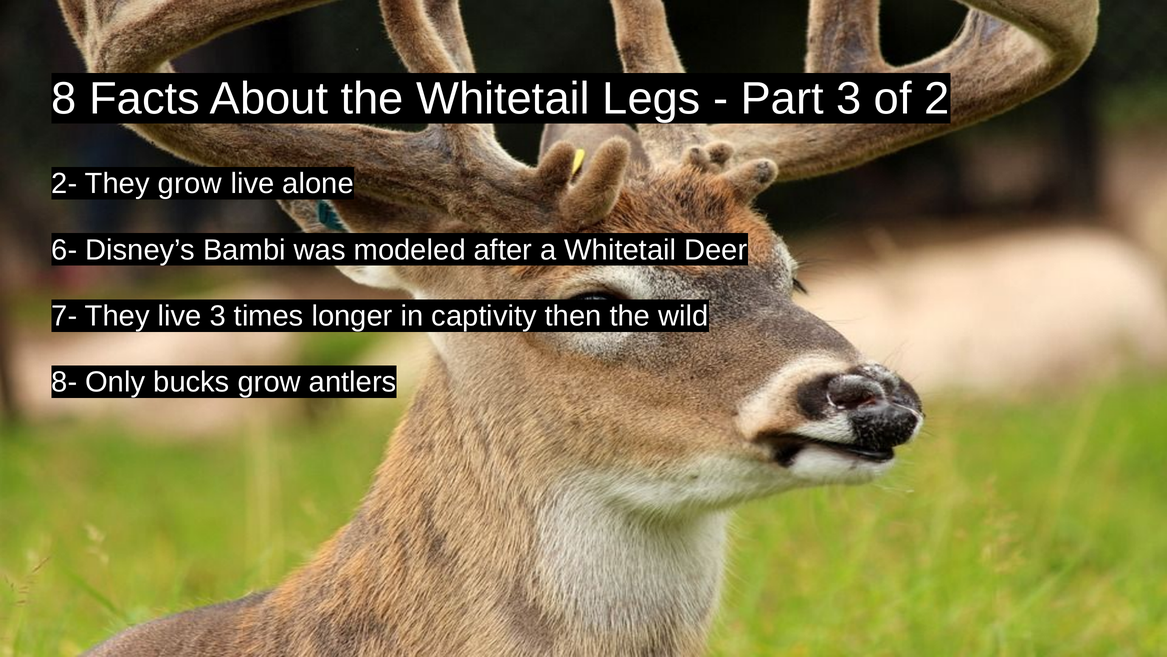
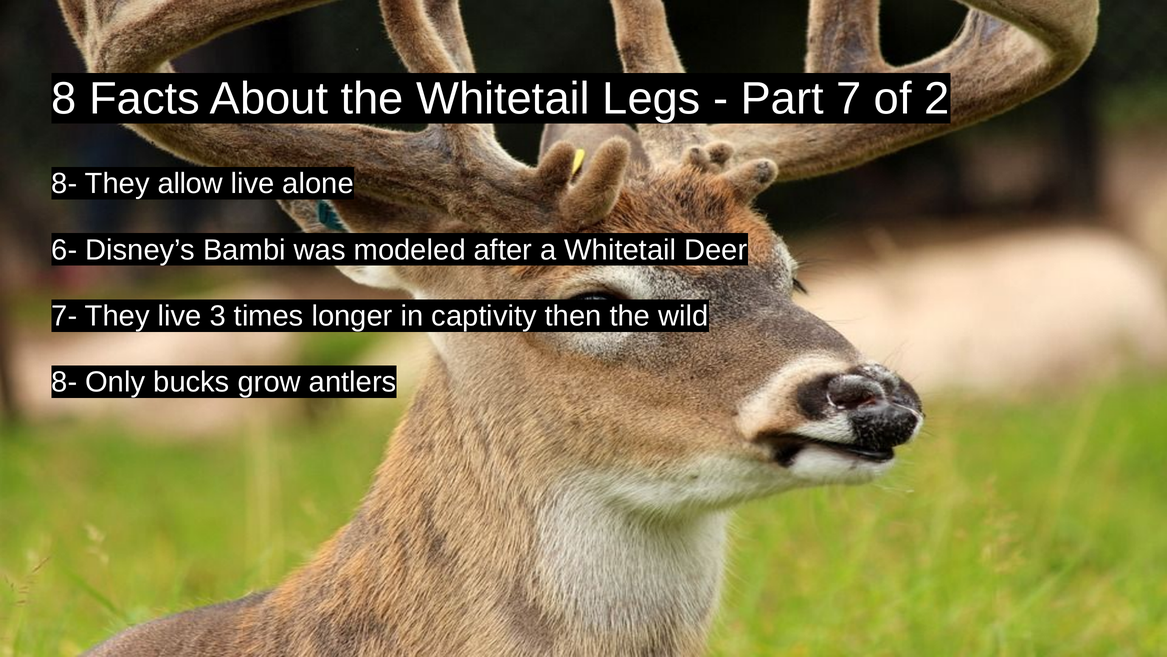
Part 3: 3 -> 7 (849, 99)
2-: 2- -> 8- (64, 184)
They grow: grow -> allow (190, 184)
